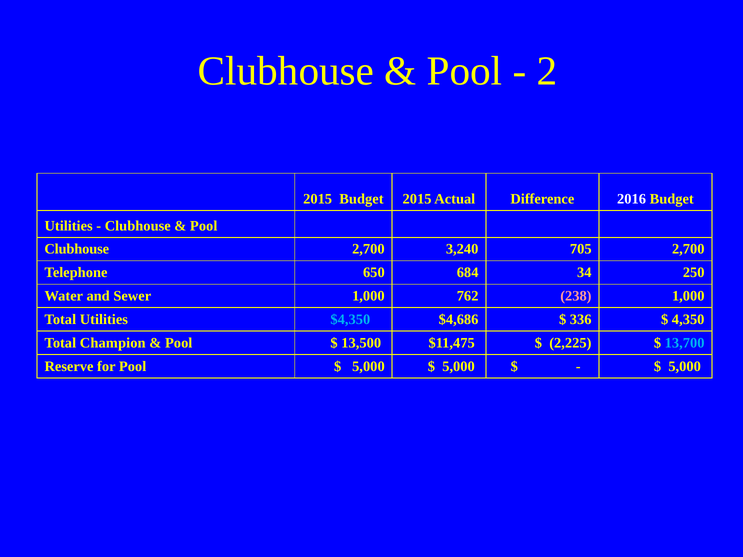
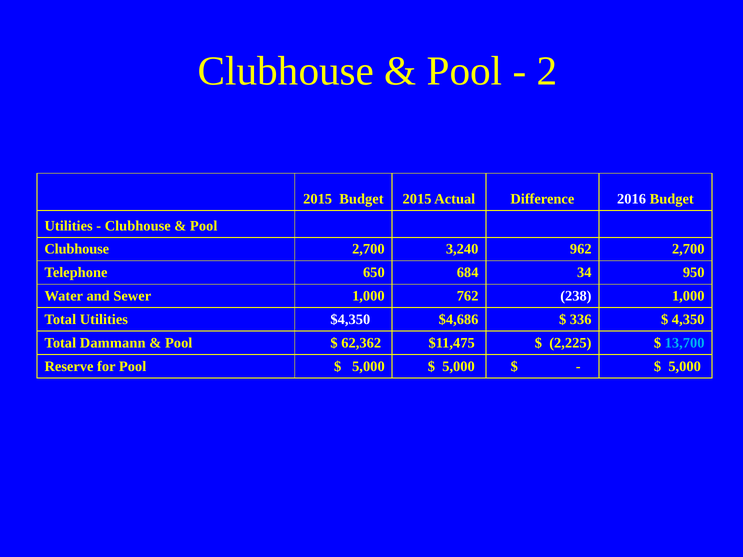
705: 705 -> 962 (581, 249)
250: 250 -> 950 (694, 273)
238 colour: pink -> white (576, 296)
$4,350 colour: light blue -> white (350, 320)
Champion: Champion -> Dammann (113, 343)
13,500: 13,500 -> 62,362 (361, 343)
